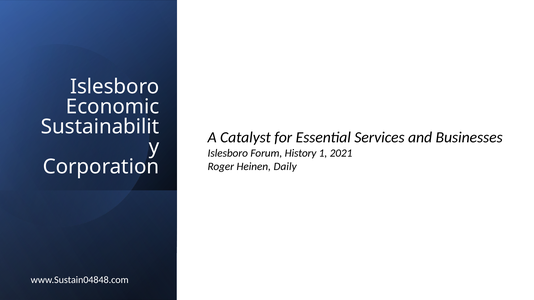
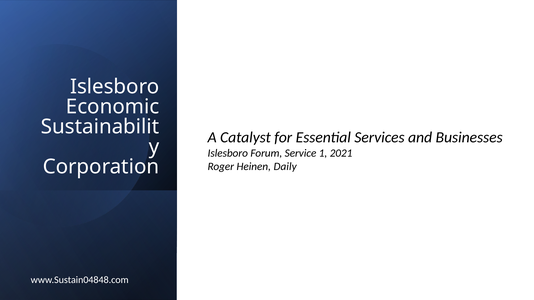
History: History -> Service (301, 153)
